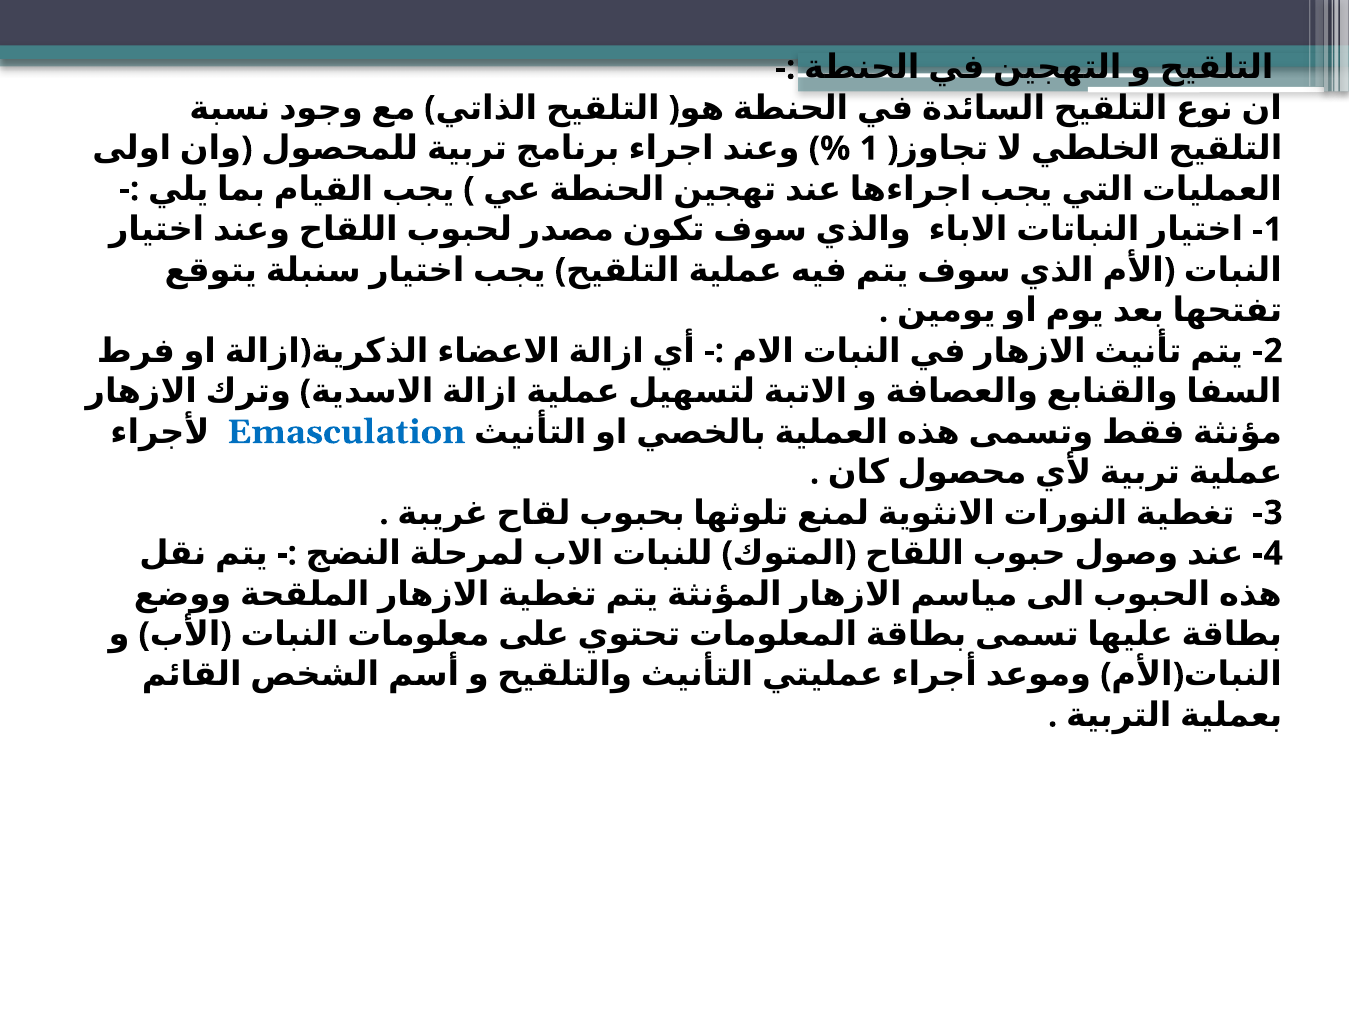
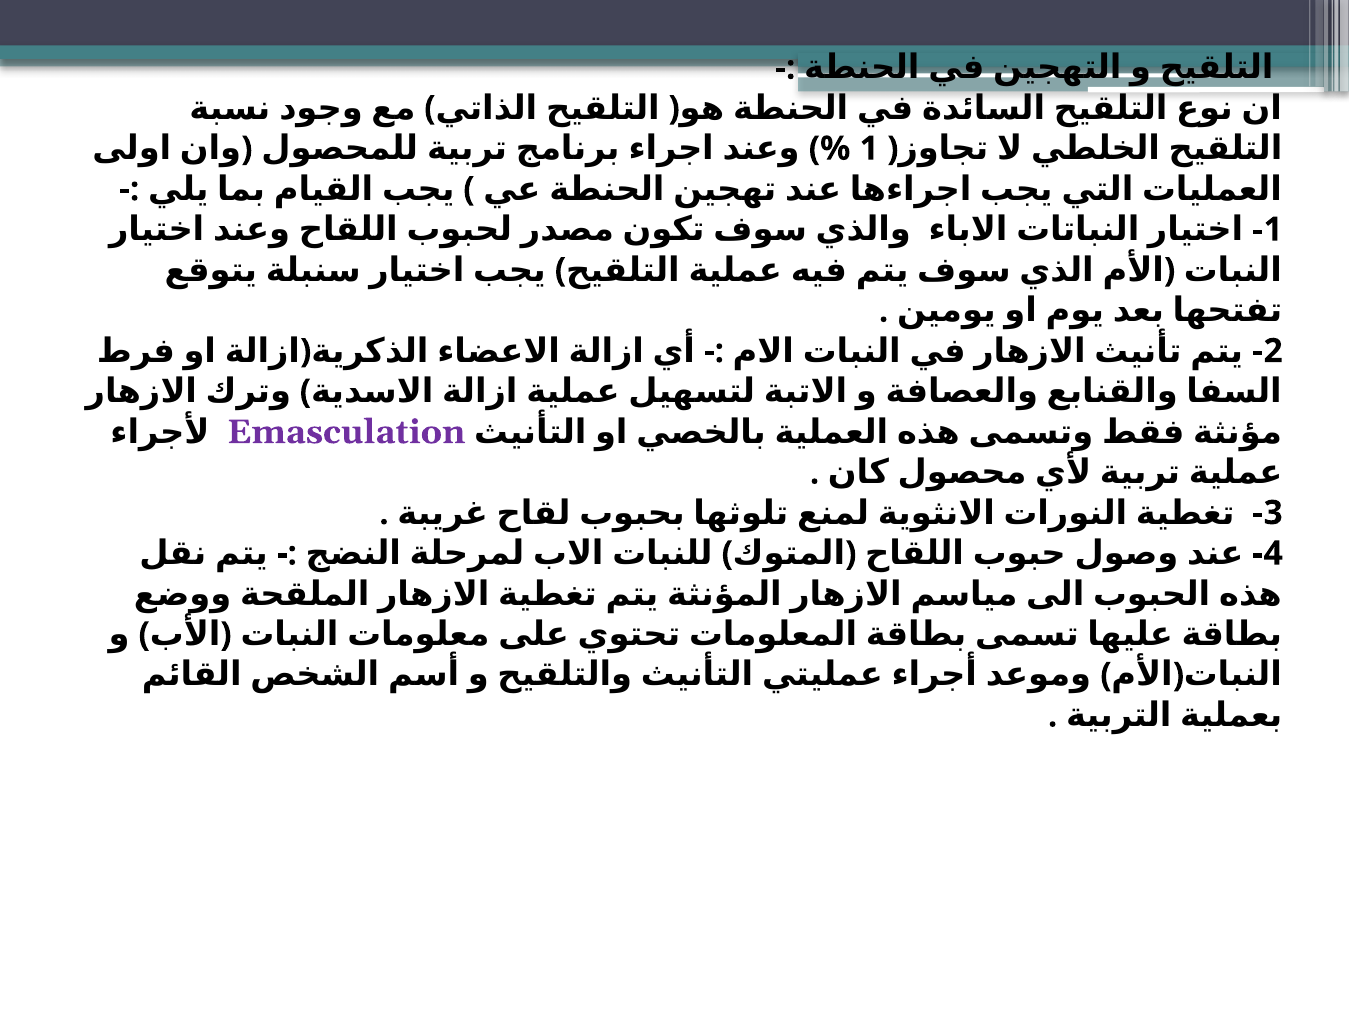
Emasculation colour: blue -> purple (346, 432)
